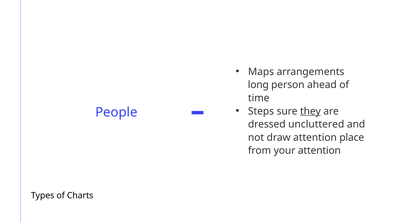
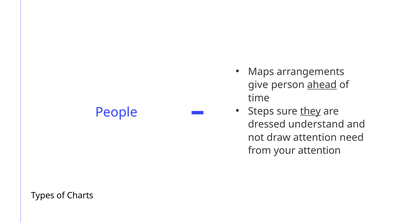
long: long -> give (258, 85)
ahead underline: none -> present (322, 85)
uncluttered: uncluttered -> understand (316, 124)
place: place -> need (352, 138)
